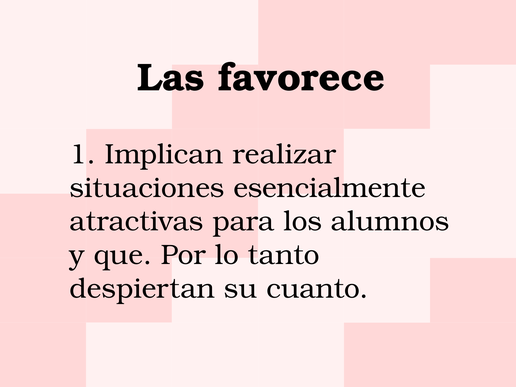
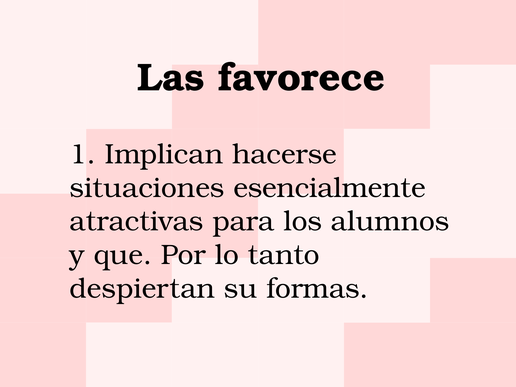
realizar: realizar -> hacerse (284, 154)
cuanto: cuanto -> formas (317, 288)
